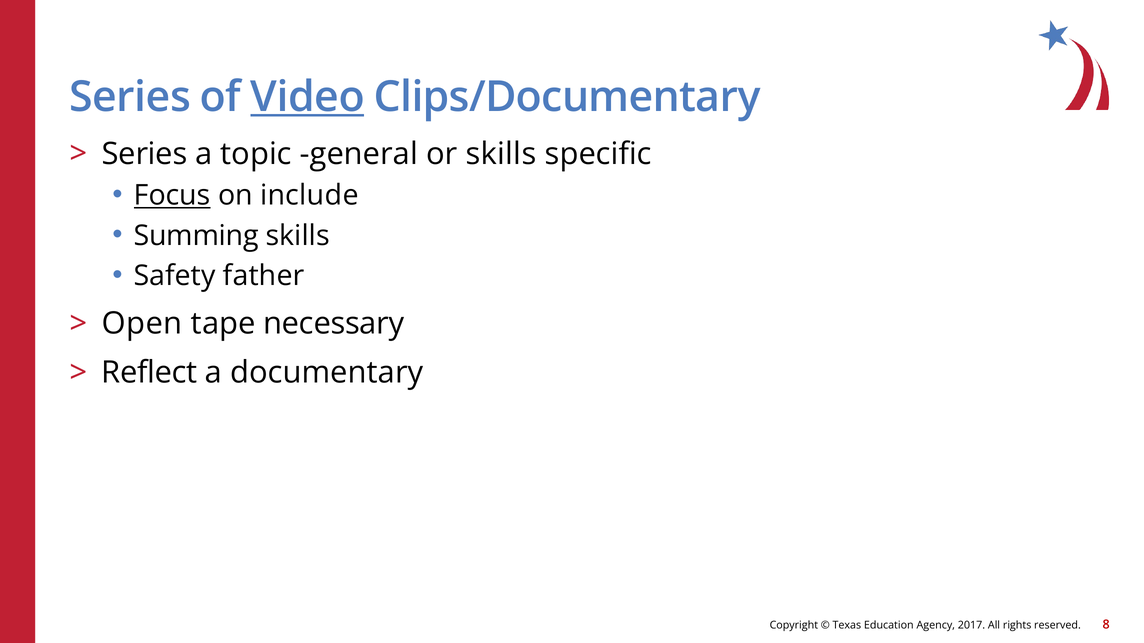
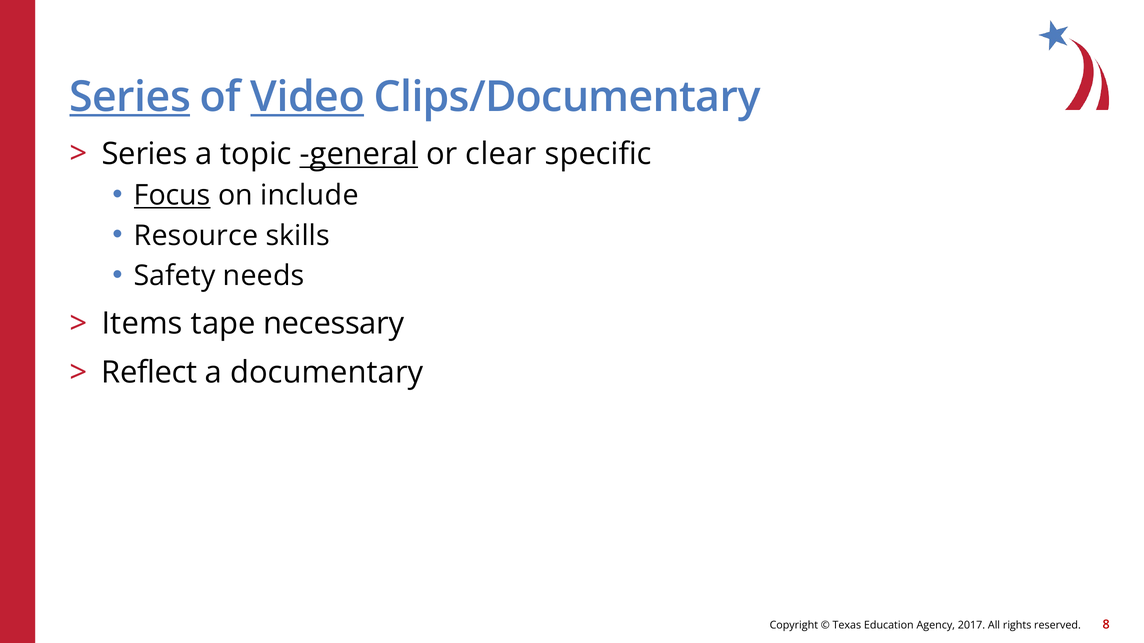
Series underline: none -> present (130, 97)
general underline: none -> present (359, 154)
or skills: skills -> clear (501, 154)
Summing: Summing -> Resource (196, 236)
father: father -> needs (264, 276)
Open: Open -> Items (142, 324)
